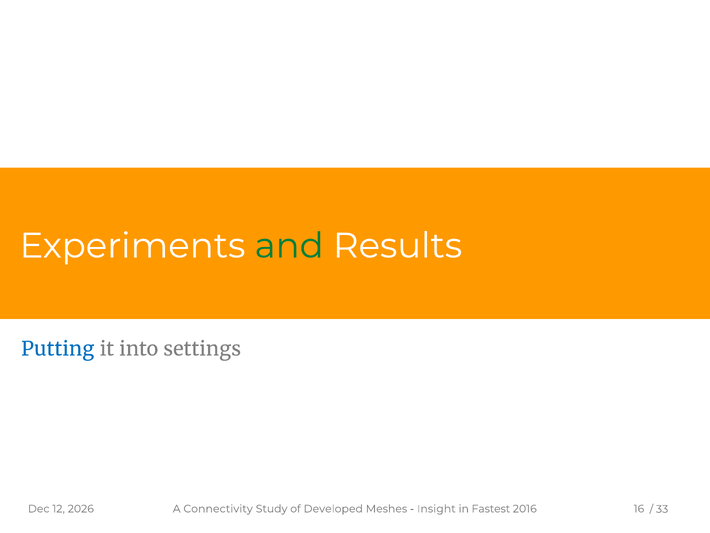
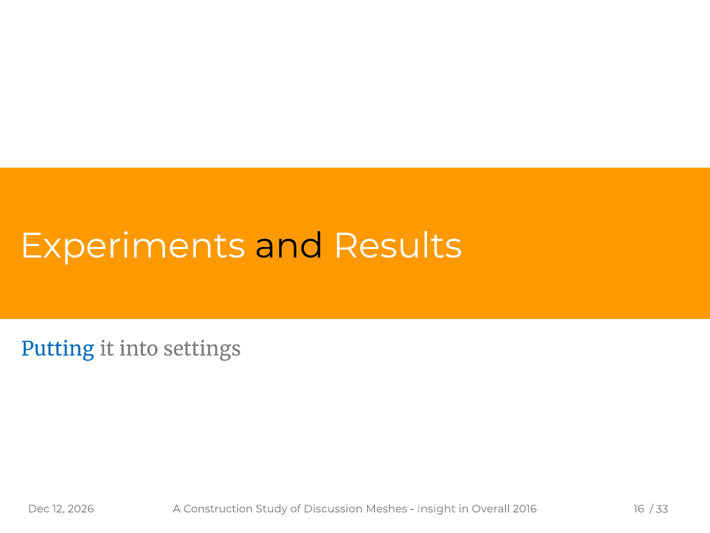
and colour: green -> black (289, 246)
Connectivity: Connectivity -> Construction (218, 508)
Developed: Developed -> Discussion (333, 508)
Fastest: Fastest -> Overall (491, 508)
